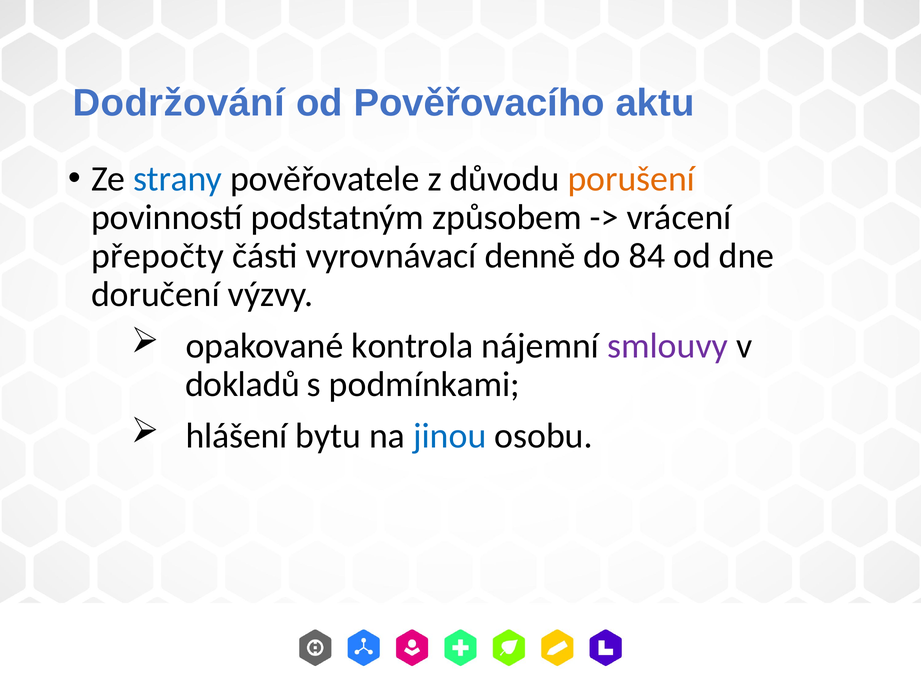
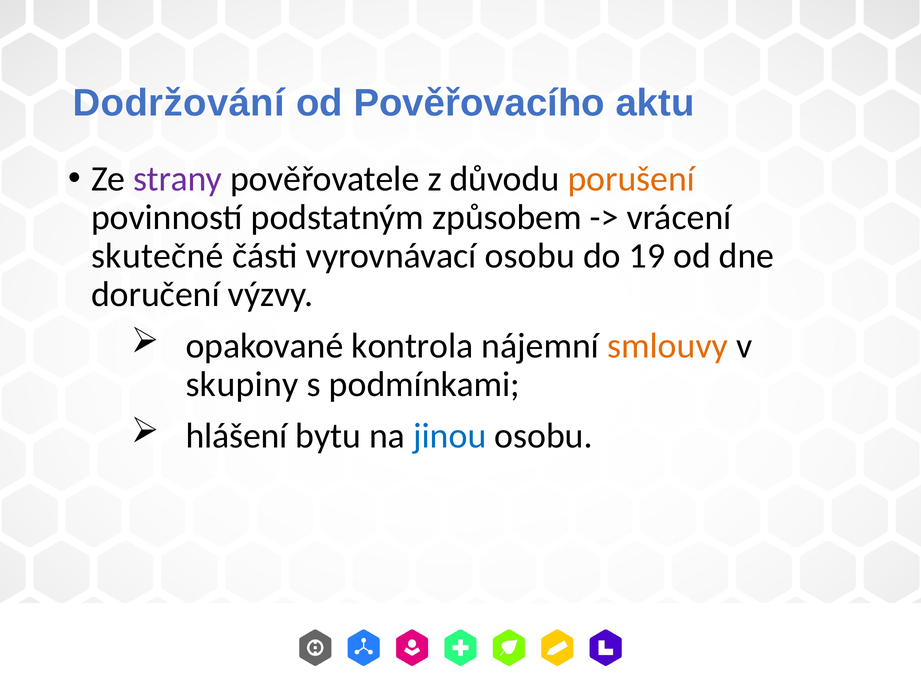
strany colour: blue -> purple (178, 179)
přepočty: přepočty -> skutečné (157, 256)
vyrovnávací denně: denně -> osobu (530, 256)
84: 84 -> 19 (647, 256)
smlouvy colour: purple -> orange (668, 346)
dokladů: dokladů -> skupiny (242, 384)
